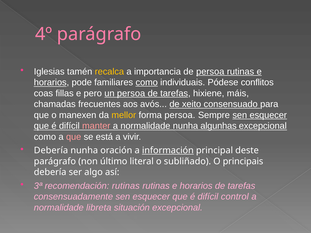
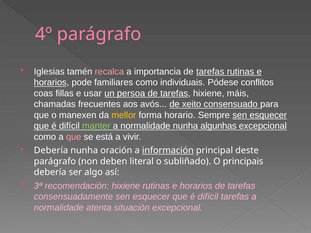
recalca colour: yellow -> pink (109, 72)
importancia de persoa: persoa -> tarefas (210, 72)
como underline: present -> none (147, 83)
pero: pero -> usar (93, 93)
forma persoa: persoa -> horario (180, 115)
manter colour: pink -> light green (96, 126)
último: último -> deben (114, 161)
recomendación rutinas: rutinas -> hixiene (126, 186)
difícil control: control -> tarefas (235, 197)
libreta: libreta -> atenta (99, 208)
